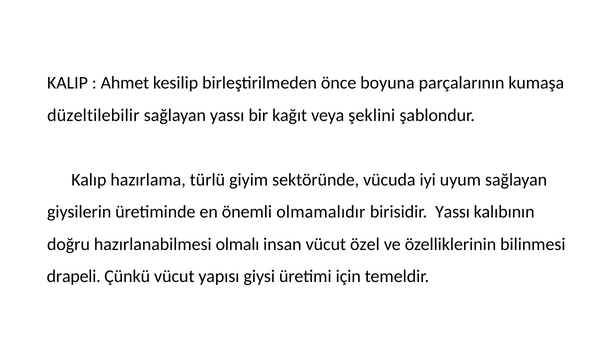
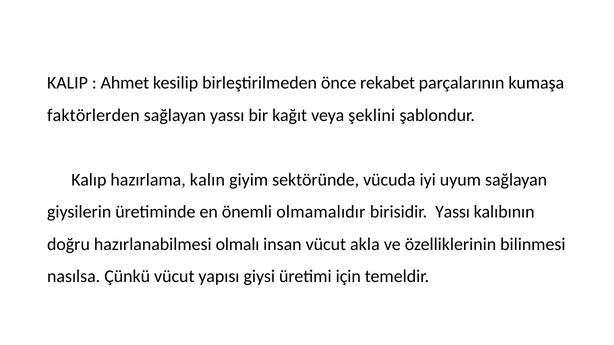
boyuna: boyuna -> rekabet (388, 83)
düzeltilebilir: düzeltilebilir -> faktörlerden (93, 115)
türlü: türlü -> kalın (207, 180)
özel: özel -> akla (365, 244)
drapeli: drapeli -> nasılsa (74, 277)
